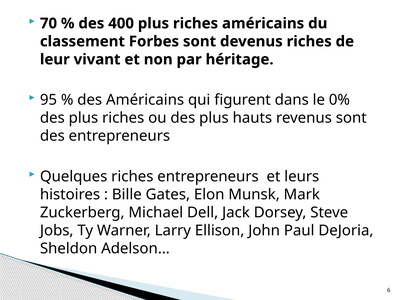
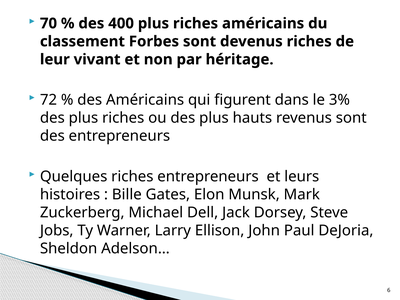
95: 95 -> 72 (49, 100)
0%: 0% -> 3% (339, 100)
